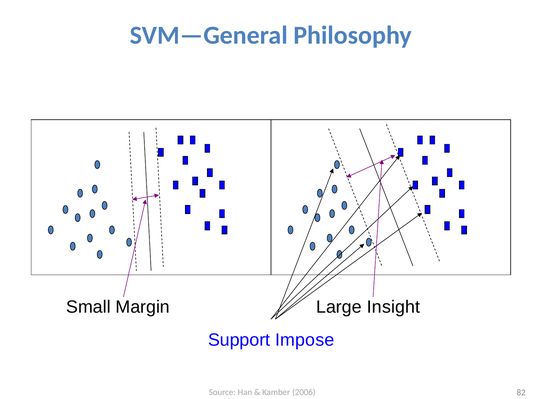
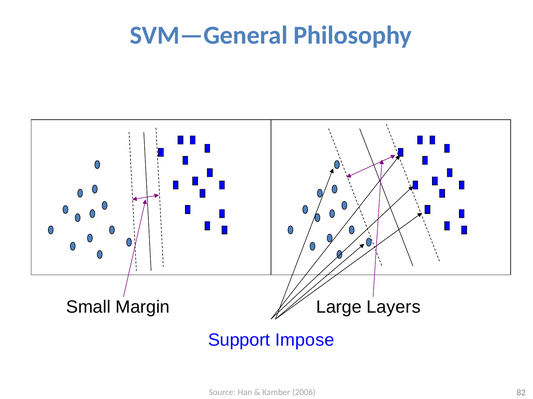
Insight: Insight -> Layers (394, 308)
